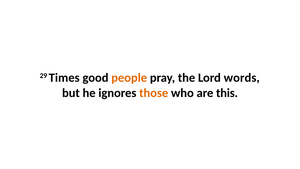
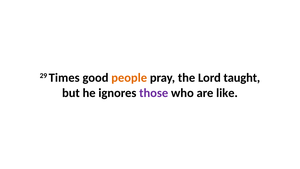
words: words -> taught (242, 78)
those colour: orange -> purple (154, 93)
this: this -> like (227, 93)
